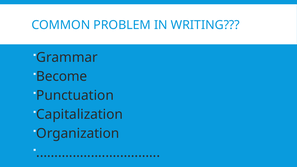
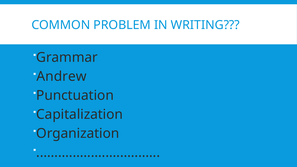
Become: Become -> Andrew (62, 76)
